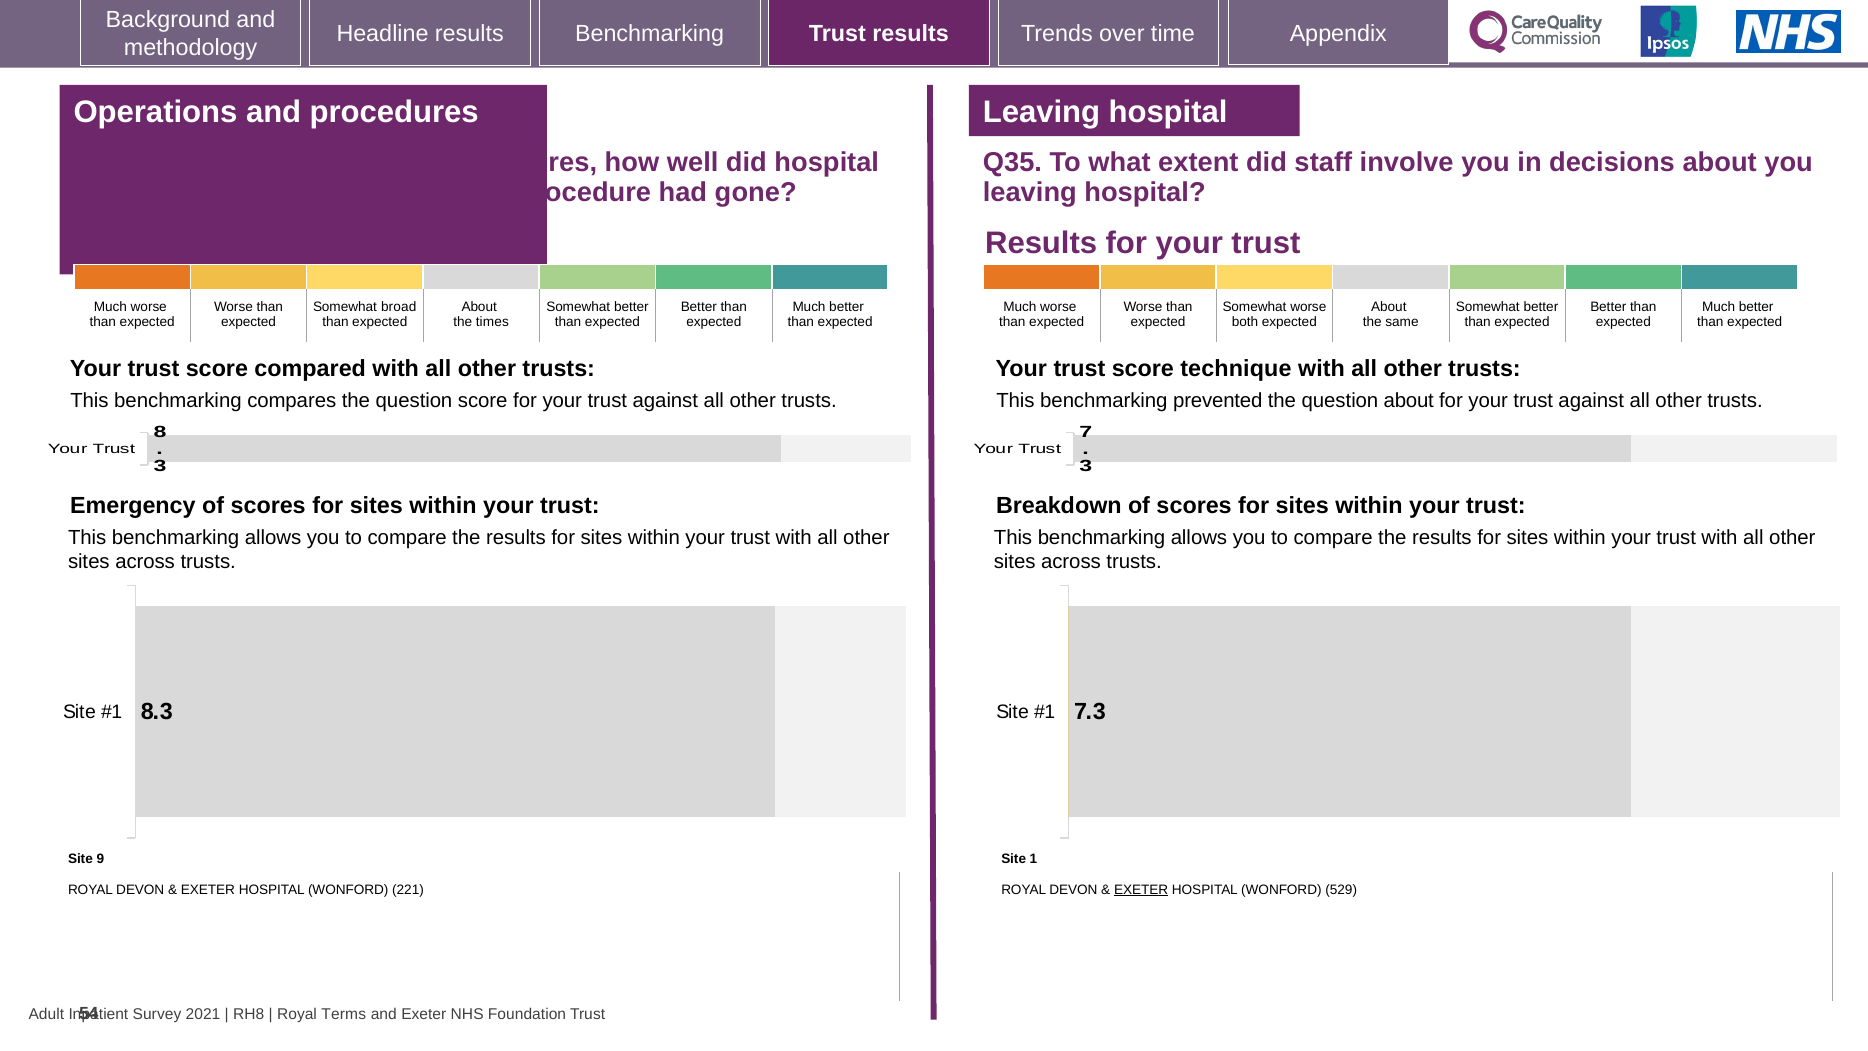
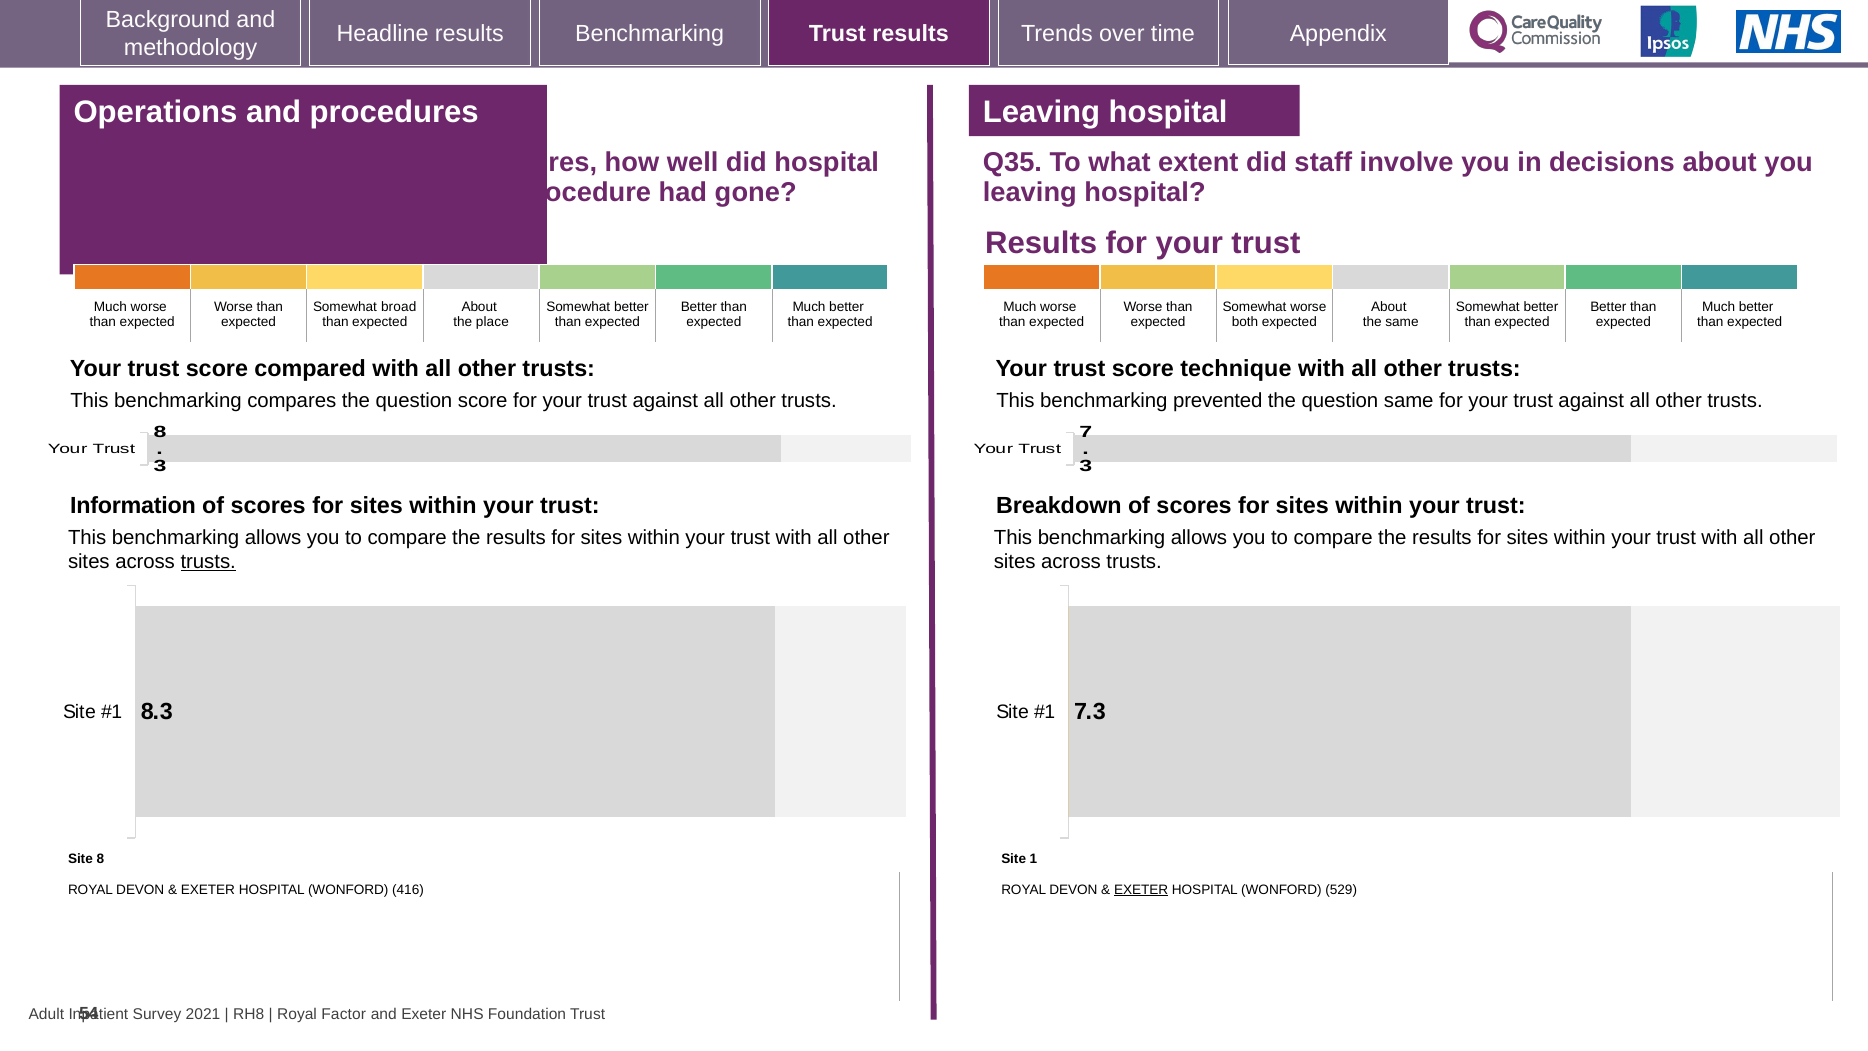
times: times -> place (492, 322)
question about: about -> same (1409, 401)
Emergency: Emergency -> Information (133, 505)
trusts underline: none -> present (208, 562)
Site 9: 9 -> 8 (100, 859)
221: 221 -> 416 (408, 890)
Terms: Terms -> Factor (344, 1014)
